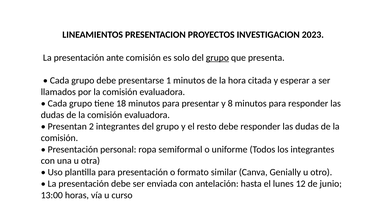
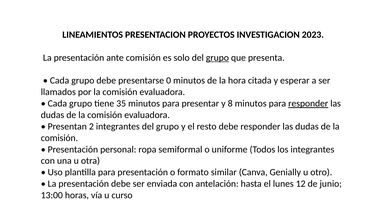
1: 1 -> 0 (169, 81)
18: 18 -> 35 (121, 104)
responder underline: none -> present (308, 104)
